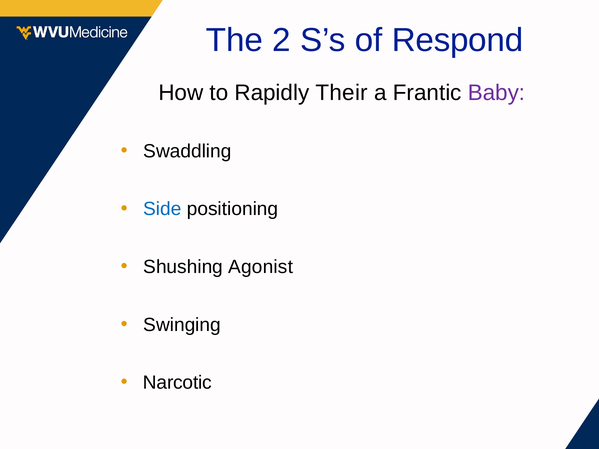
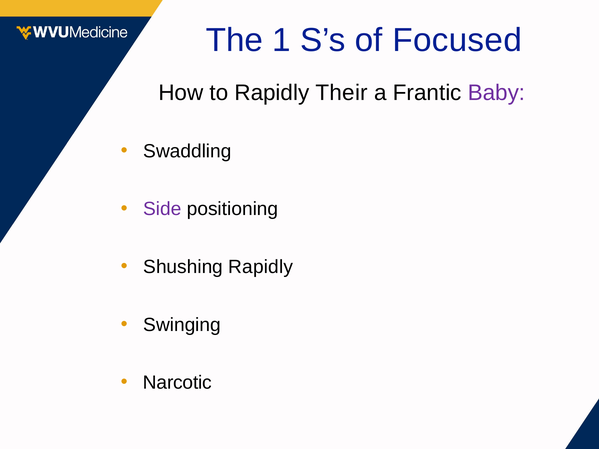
2: 2 -> 1 (282, 40)
Respond: Respond -> Focused (457, 40)
Side colour: blue -> purple (162, 209)
Shushing Agonist: Agonist -> Rapidly (261, 267)
